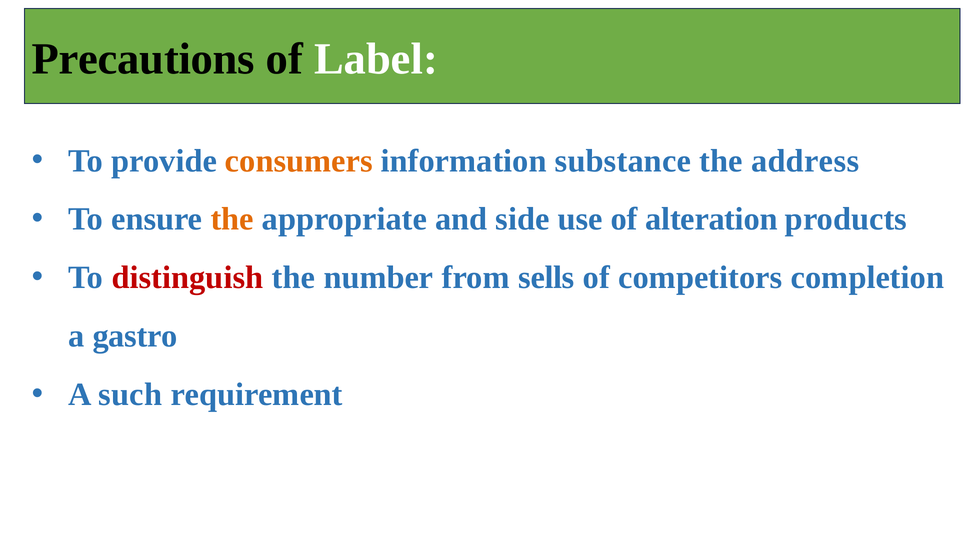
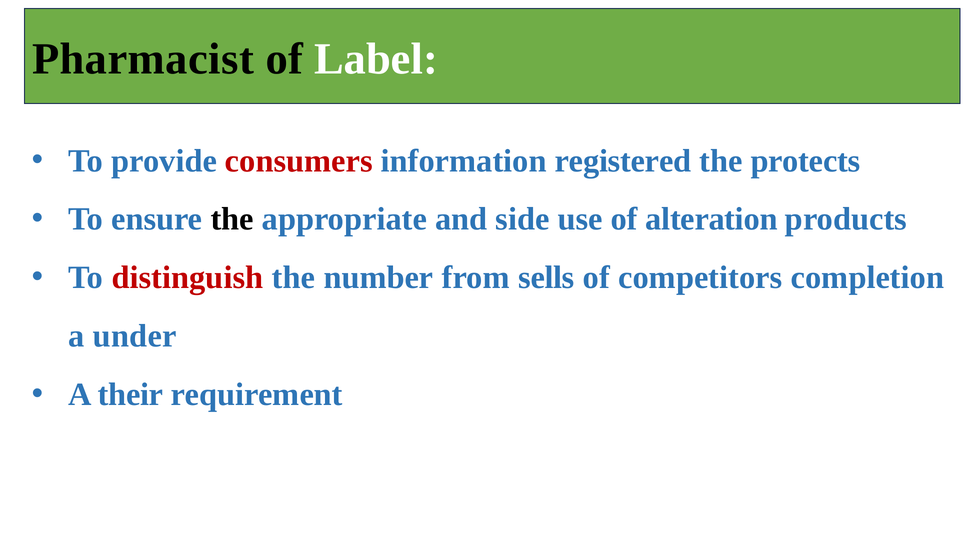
Precautions: Precautions -> Pharmacist (143, 59)
consumers colour: orange -> red (299, 161)
substance: substance -> registered (623, 161)
address: address -> protects (805, 161)
the colour: orange -> black (232, 219)
gastro: gastro -> under (135, 336)
such: such -> their (131, 394)
